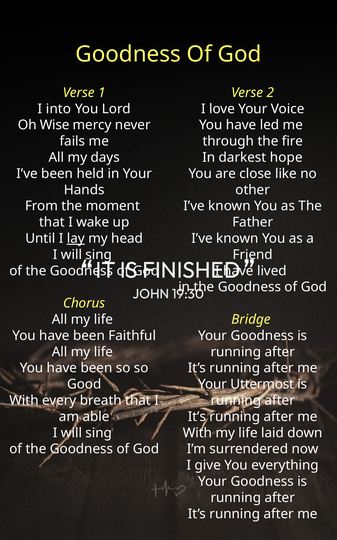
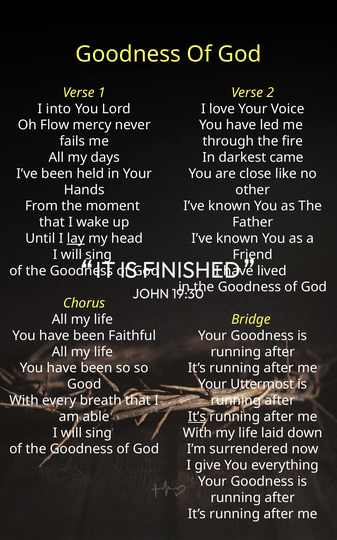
Wise: Wise -> Flow (55, 125)
hope: hope -> came (286, 157)
It’s underline: none -> present (197, 416)
